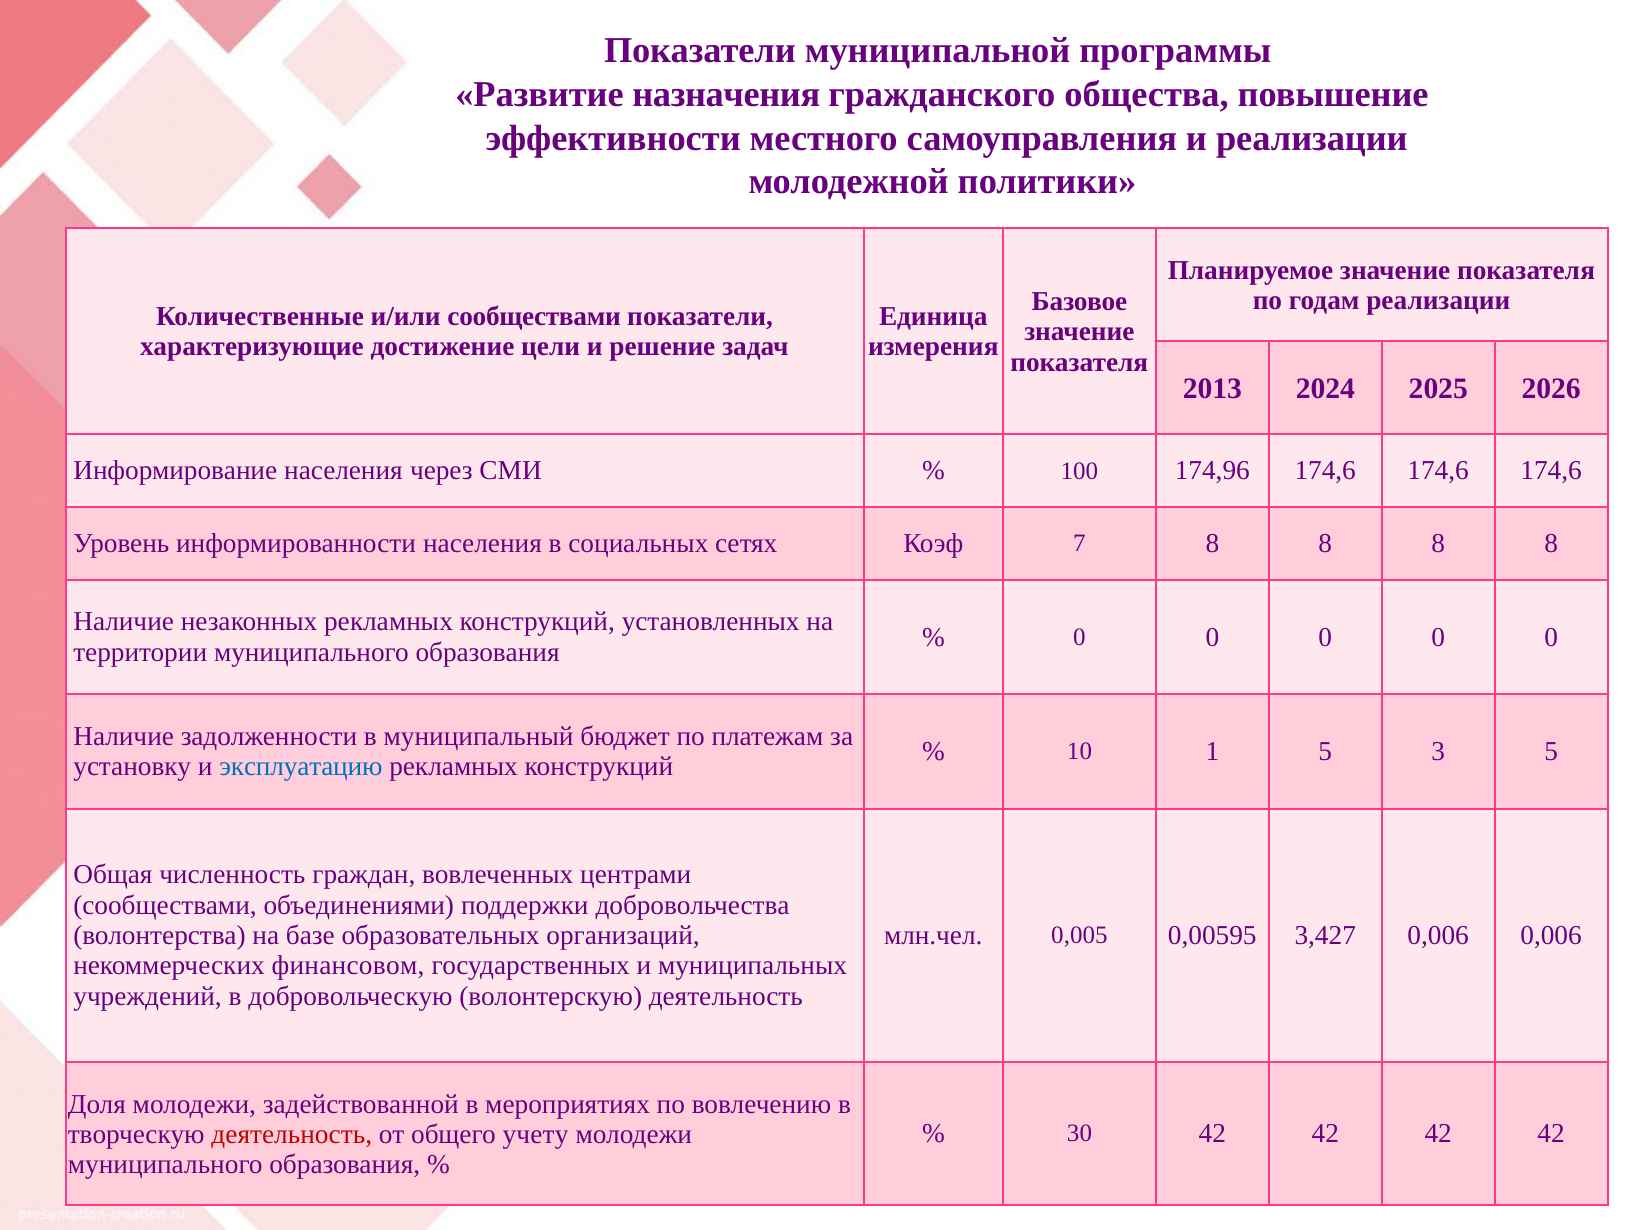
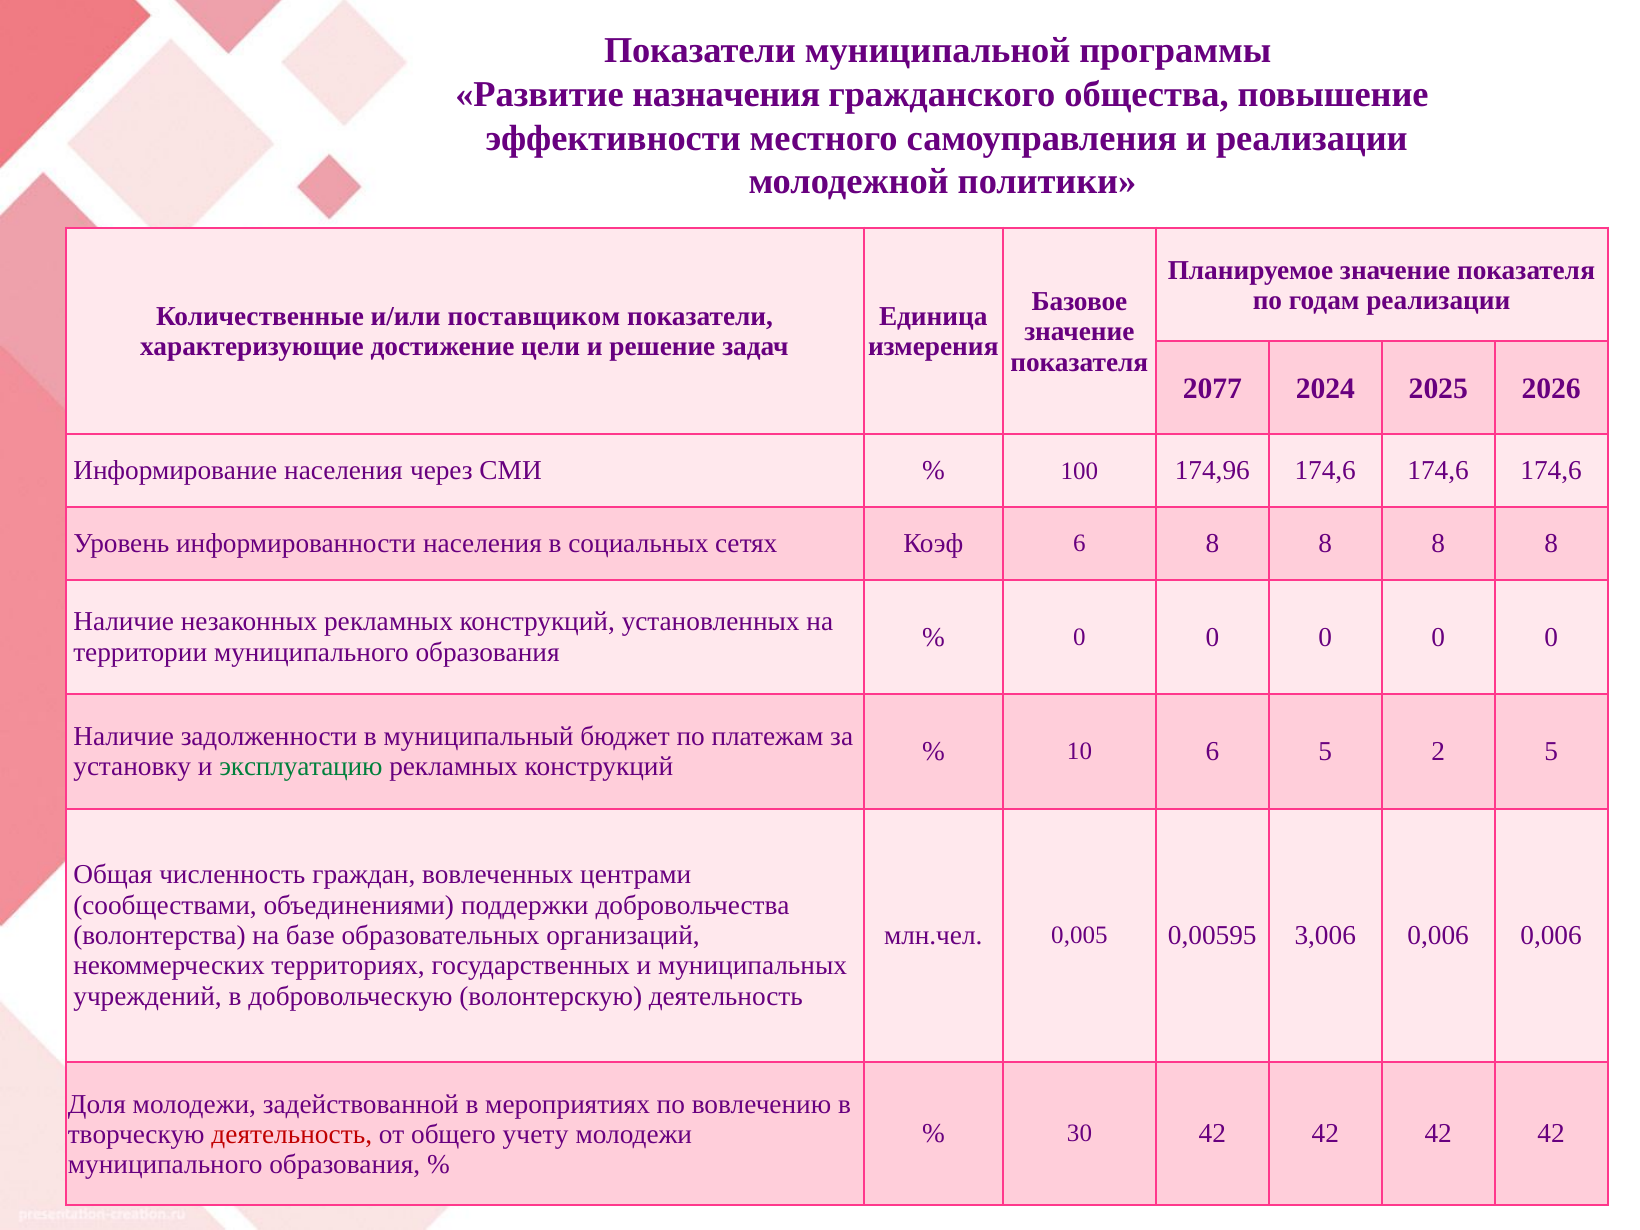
и/или сообществами: сообществами -> поставщиком (534, 317)
2013: 2013 -> 2077 (1212, 388)
Коэф 7: 7 -> 6 (1079, 544)
10 1: 1 -> 6 (1212, 752)
3: 3 -> 2 (1438, 752)
эксплуатацию colour: blue -> green (301, 767)
3,427: 3,427 -> 3,006 (1325, 935)
финансовом: финансовом -> территориях (348, 966)
